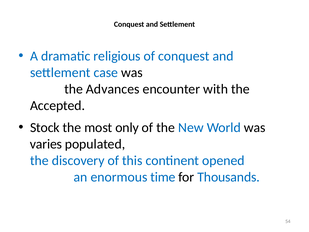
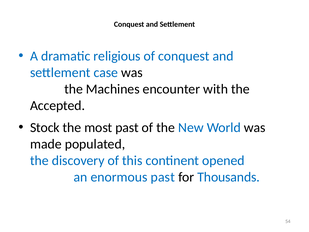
Advances: Advances -> Machines (113, 89)
most only: only -> past (127, 127)
varies: varies -> made (46, 144)
enormous time: time -> past (163, 177)
